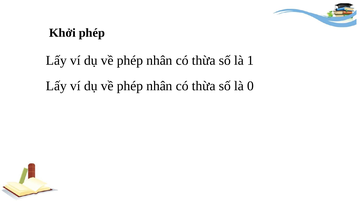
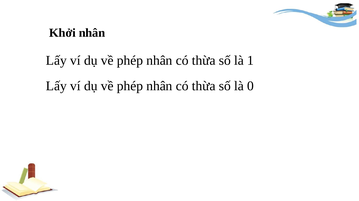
Khởi phép: phép -> nhân (92, 33)
